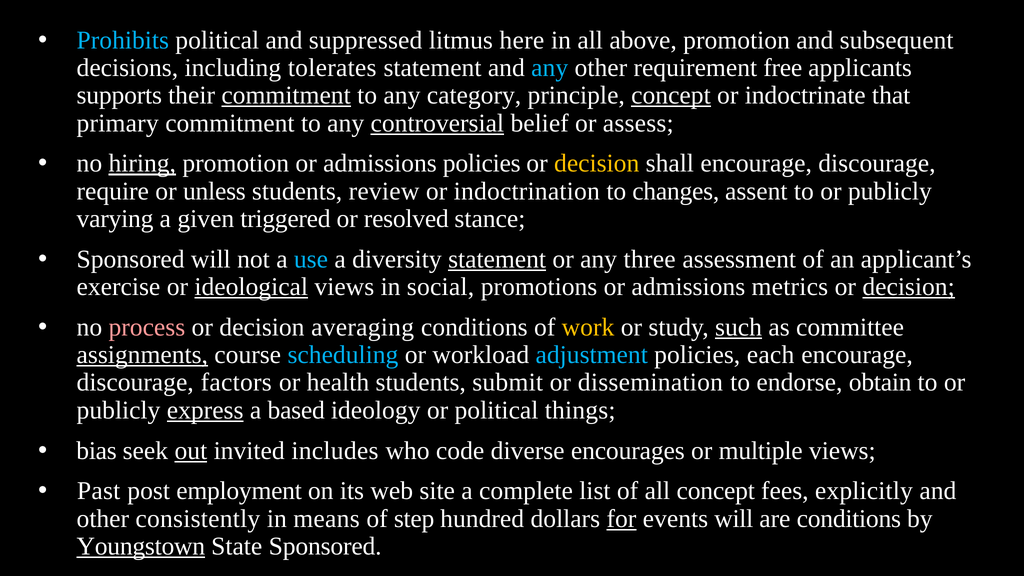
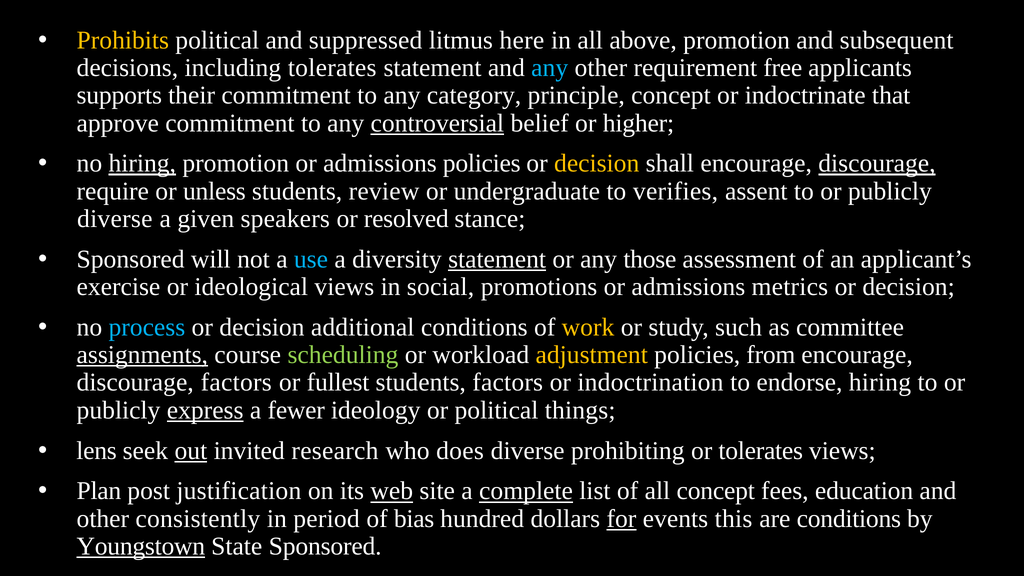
Prohibits colour: light blue -> yellow (123, 40)
commitment underline: present -> none (286, 95)
concept underline: present -> none (671, 95)
primary: primary -> approve (118, 123)
assess: assess -> higher (638, 123)
discourage underline: none -> present (877, 164)
indoctrination: indoctrination -> undergraduate (527, 191)
changes: changes -> verifies (676, 191)
varying: varying -> diverse (115, 219)
triggered: triggered -> speakers (285, 219)
three: three -> those (650, 259)
ideological underline: present -> none (251, 287)
decision underline: present -> none (909, 287)
process colour: pink -> light blue (147, 327)
averaging: averaging -> additional (363, 327)
such underline: present -> none (739, 327)
scheduling colour: light blue -> light green (343, 355)
adjustment colour: light blue -> yellow (592, 355)
each: each -> from (771, 355)
health: health -> fullest (338, 383)
students submit: submit -> factors (508, 383)
dissemination: dissemination -> indoctrination (650, 383)
endorse obtain: obtain -> hiring (880, 383)
based: based -> fewer (296, 410)
bias: bias -> lens (97, 451)
includes: includes -> research (335, 451)
code: code -> does (460, 451)
encourages: encourages -> prohibiting (628, 451)
or multiple: multiple -> tolerates (761, 451)
Past: Past -> Plan (99, 491)
employment: employment -> justification (239, 491)
web underline: none -> present (392, 491)
complete underline: none -> present (526, 491)
explicitly: explicitly -> education (864, 491)
means: means -> period (327, 519)
step: step -> bias (414, 519)
events will: will -> this (734, 519)
